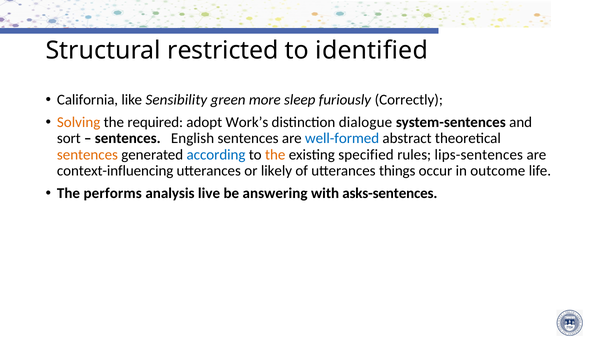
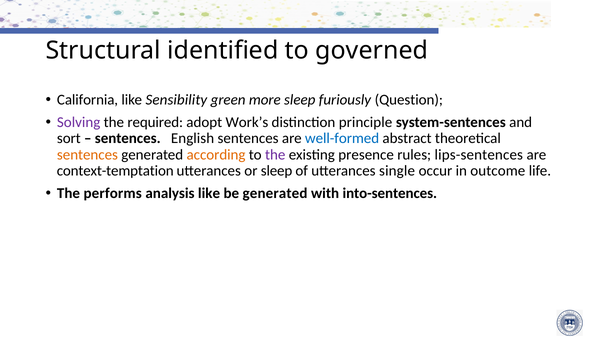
restricted: restricted -> identified (223, 50)
identified: identified -> governed (372, 50)
Correctly: Correctly -> Question (409, 100)
Solving colour: orange -> purple (79, 123)
dialogue: dialogue -> principle (366, 123)
according colour: blue -> orange (216, 155)
the colour: orange -> purple (275, 155)
specified: specified -> presence (366, 155)
context-influencing: context-influencing -> context-temptation (115, 171)
or likely: likely -> sleep (277, 171)
things: things -> single (397, 171)
analysis live: live -> like (209, 194)
be answering: answering -> generated (275, 194)
asks-sentences: asks-sentences -> into-sentences (390, 194)
